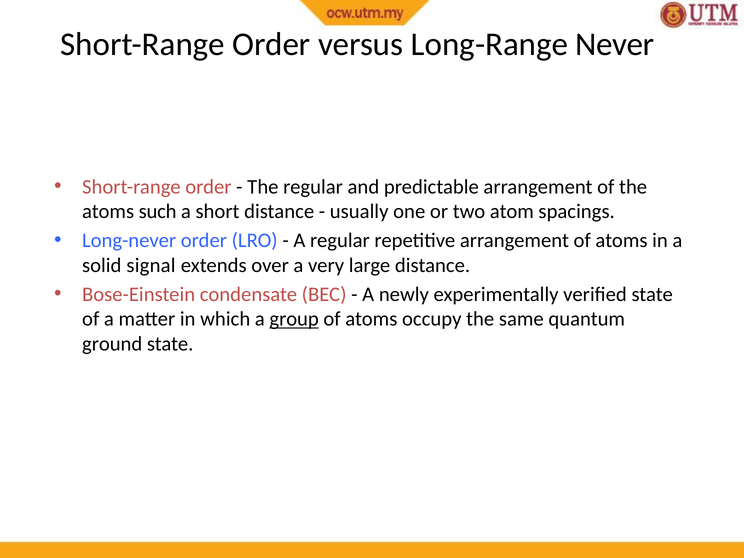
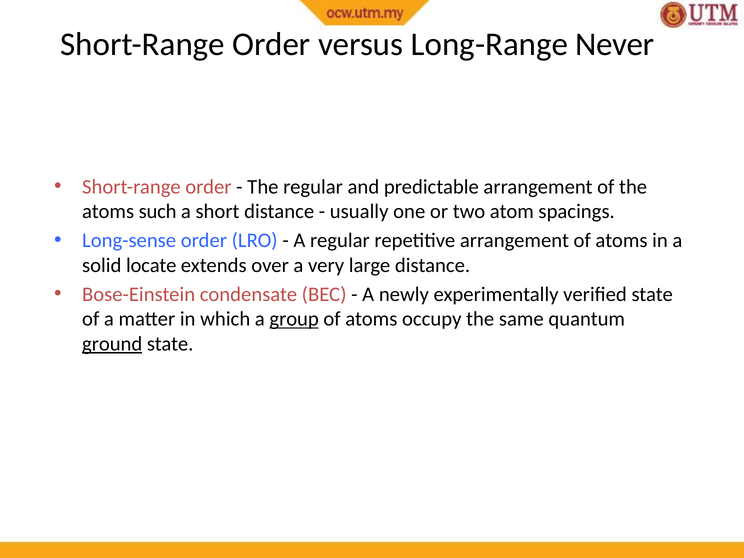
Long-never: Long-never -> Long-sense (129, 241)
signal: signal -> locate (151, 265)
ground underline: none -> present (112, 344)
